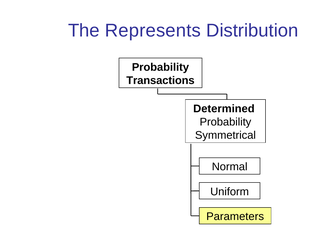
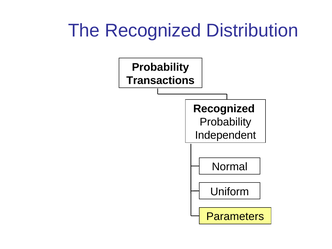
The Represents: Represents -> Recognized (153, 31)
Determined: Determined -> Recognized (224, 109)
Symmetrical: Symmetrical -> Independent (225, 135)
